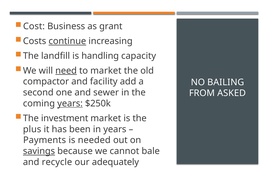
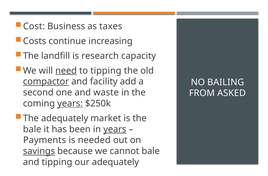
grant: grant -> taxes (111, 26)
continue underline: present -> none (67, 41)
handling: handling -> research (100, 56)
to market: market -> tipping (106, 71)
compactor underline: none -> present (46, 82)
sewer: sewer -> waste (106, 92)
The investment: investment -> adequately (65, 118)
plus: plus -> bale (32, 129)
years underline: none -> present (115, 129)
and recycle: recycle -> tipping (57, 162)
